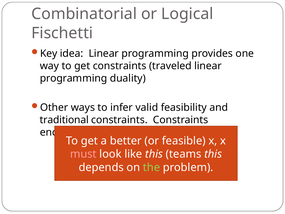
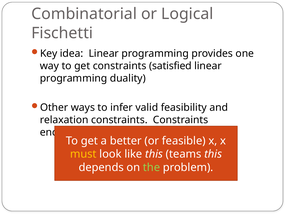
traveled: traveled -> satisfied (170, 66)
traditional: traditional -> relaxation (64, 120)
must colour: pink -> yellow (83, 154)
